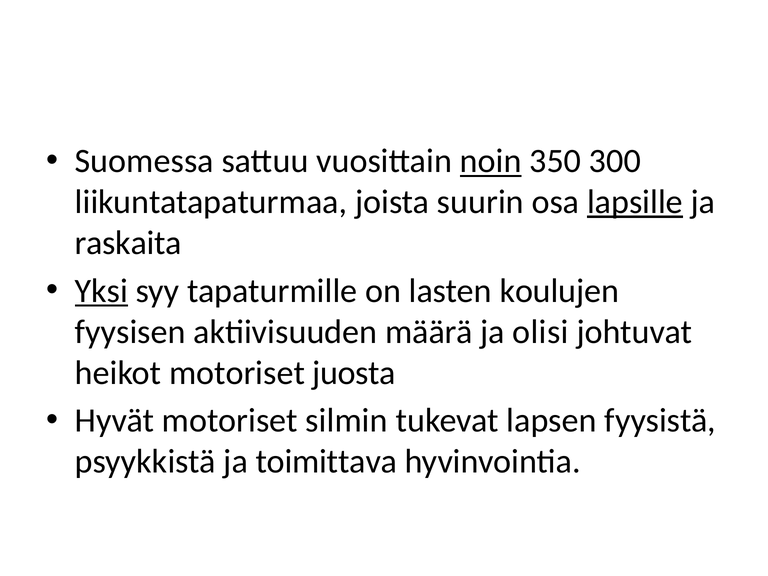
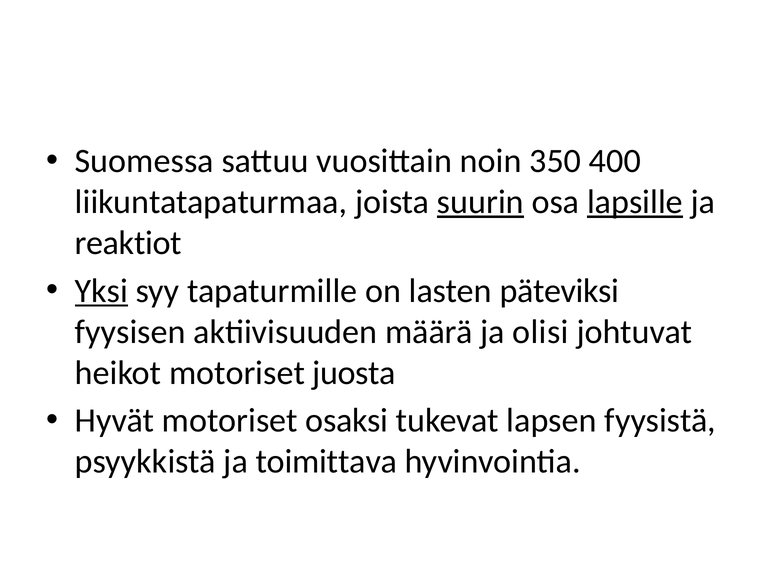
noin underline: present -> none (491, 161)
300: 300 -> 400 (615, 161)
suurin underline: none -> present (480, 202)
raskaita: raskaita -> reaktiot (128, 243)
koulujen: koulujen -> päteviksi (559, 291)
silmin: silmin -> osaksi (347, 421)
